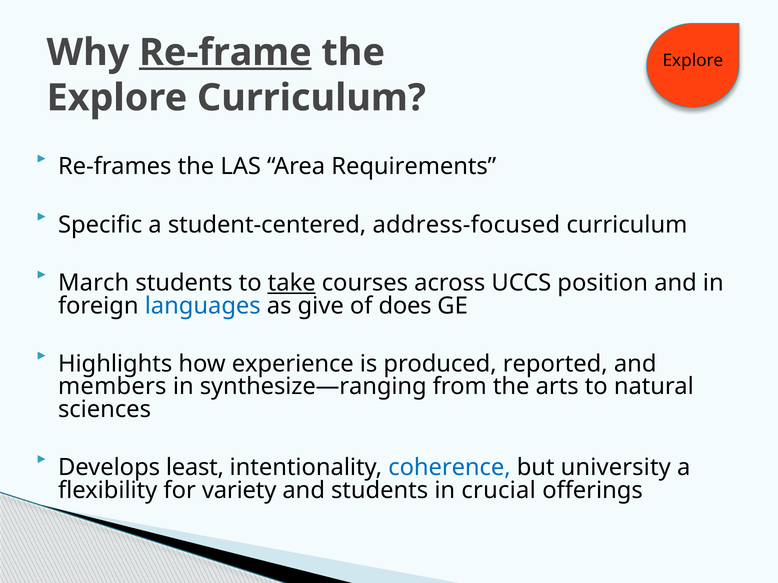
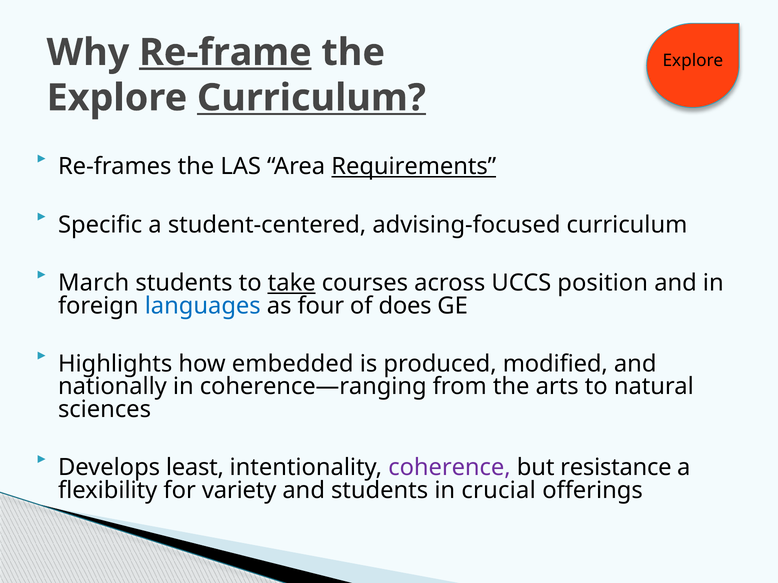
Curriculum underline: none -> present (311, 98)
Requirements underline: none -> present (414, 167)
address-focused: address-focused -> advising-focused (466, 225)
give: give -> four (321, 306)
experience: experience -> embedded (293, 364)
reported: reported -> modified (555, 364)
members: members -> nationally (112, 387)
synthesize—ranging: synthesize—ranging -> coherence—ranging (313, 387)
coherence colour: blue -> purple (449, 468)
university: university -> resistance (616, 468)
